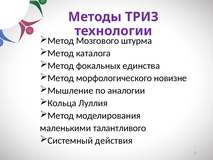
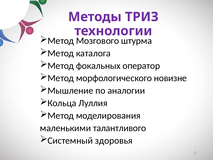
единства: единства -> оператор (141, 66)
действия: действия -> здоровья (114, 140)
